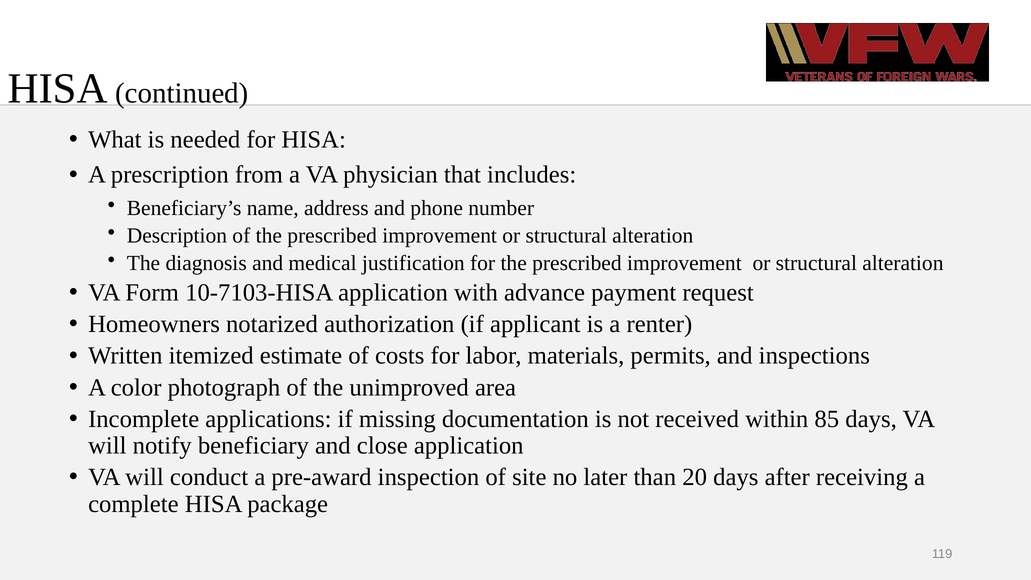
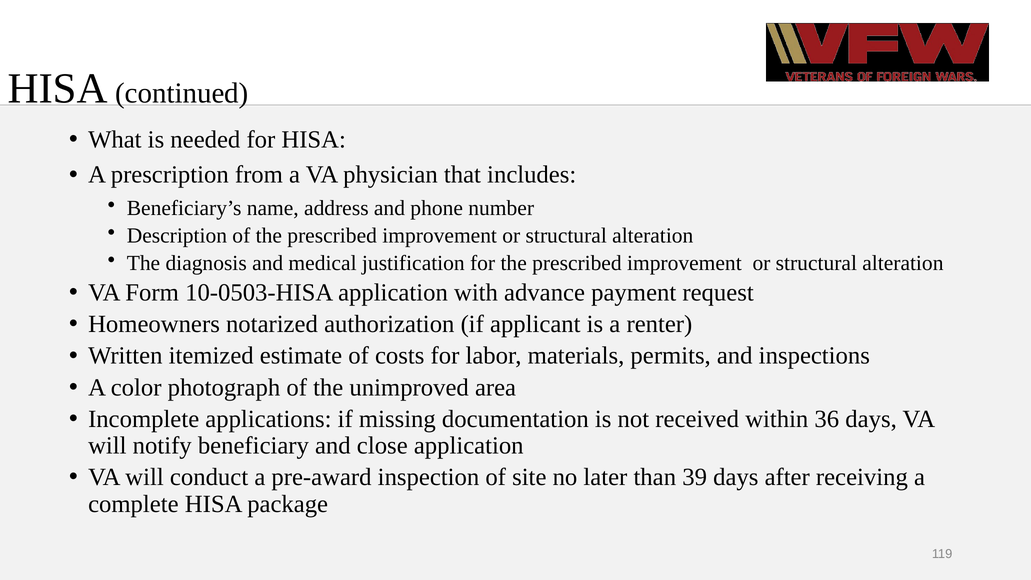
10-7103-HISA: 10-7103-HISA -> 10-0503-HISA (259, 293)
85: 85 -> 36 (827, 419)
20: 20 -> 39 (695, 477)
